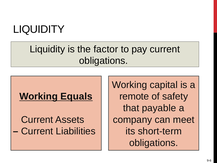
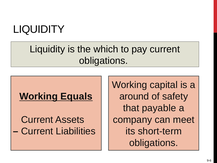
factor: factor -> which (106, 49)
remote: remote -> around (134, 96)
